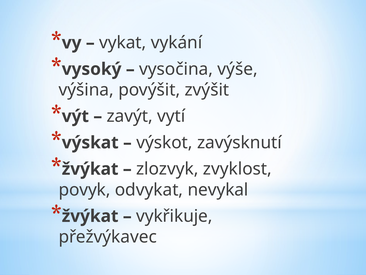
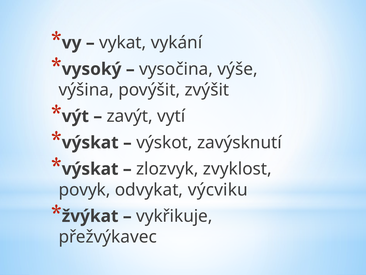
žvýkat: žvýkat -> výskat (90, 169)
nevykal: nevykal -> výcviku (218, 189)
